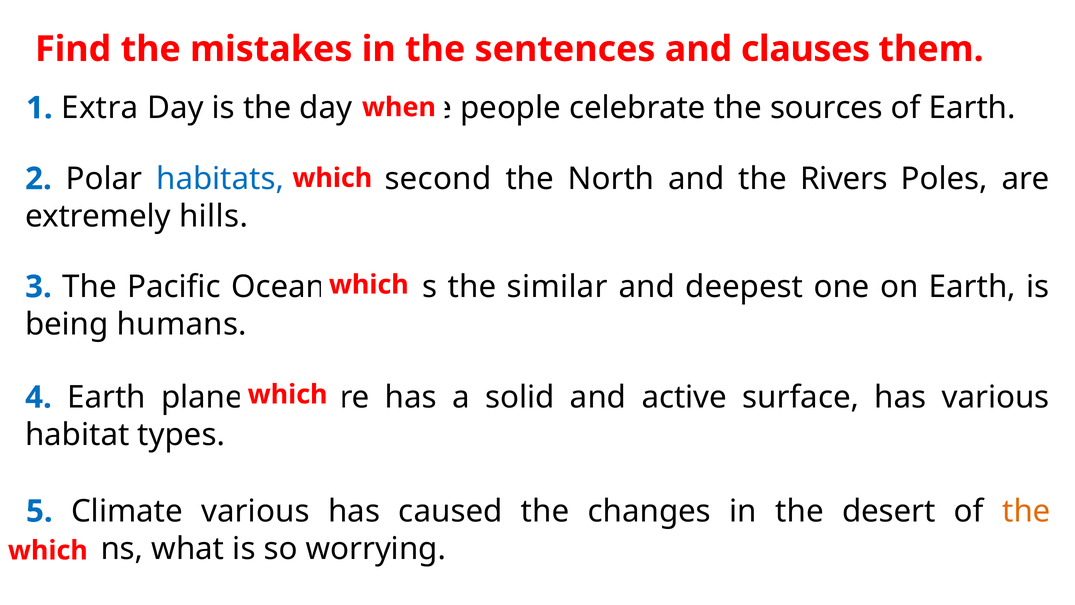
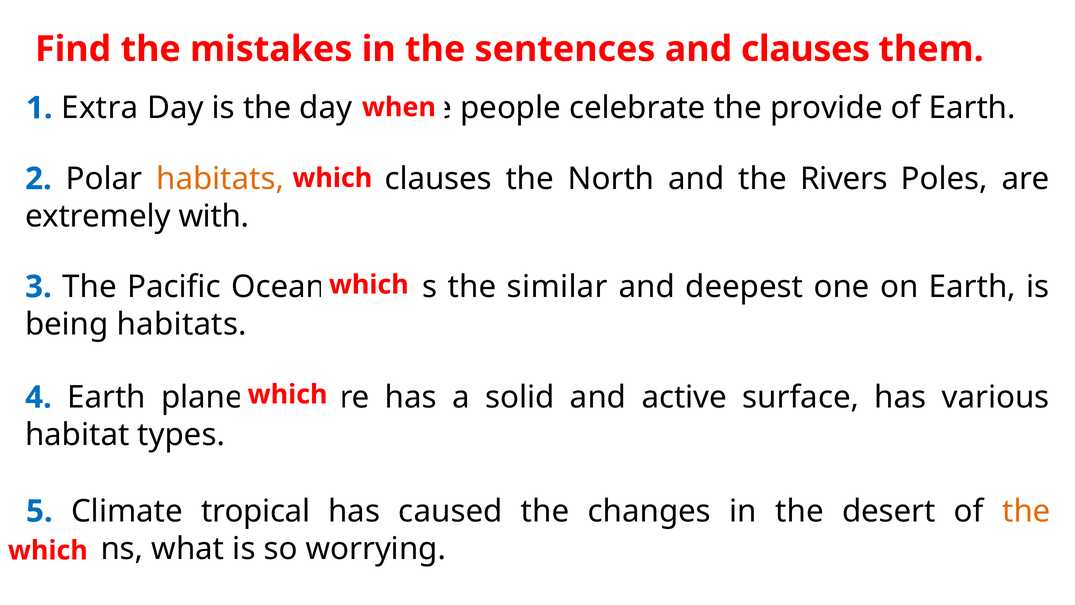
sources: sources -> provide (826, 108)
habitats colour: blue -> orange (220, 179)
second: second -> clauses (438, 179)
hills: hills -> with (214, 216)
being humans: humans -> habitats (182, 324)
Climate various: various -> tropical (256, 511)
